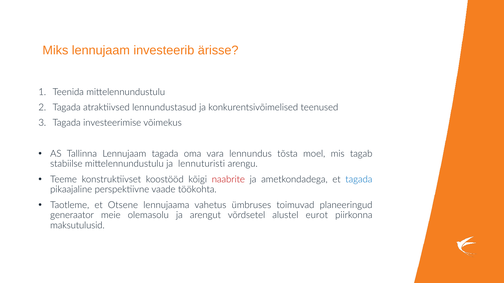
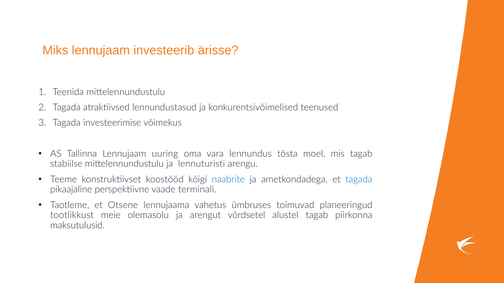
Lennujaam tagada: tagada -> uuring (165, 154)
naabrite colour: red -> blue (228, 180)
töökohta: töökohta -> terminali (197, 190)
generaator: generaator -> tootlikkust (72, 215)
alustel eurot: eurot -> tagab (317, 215)
